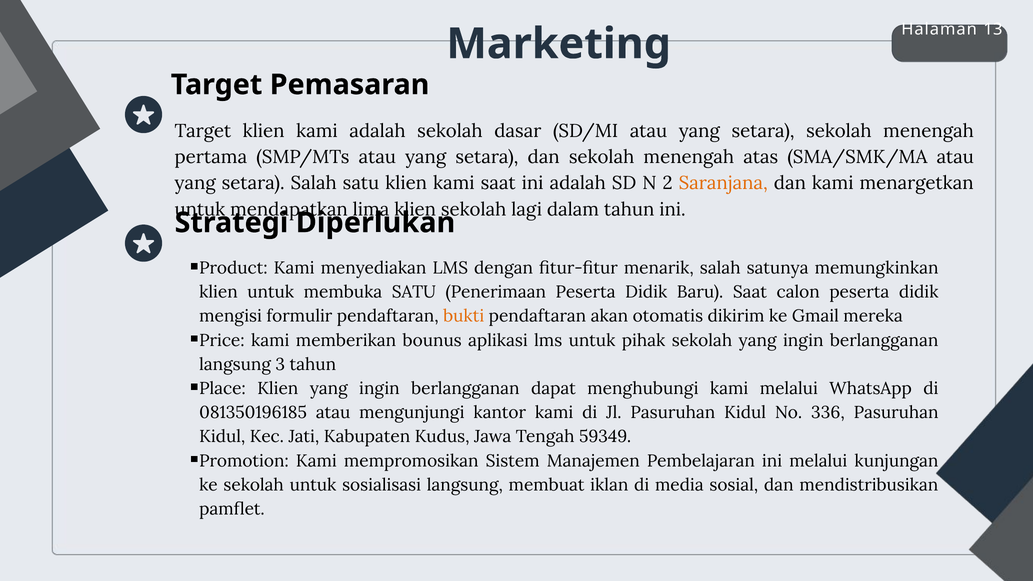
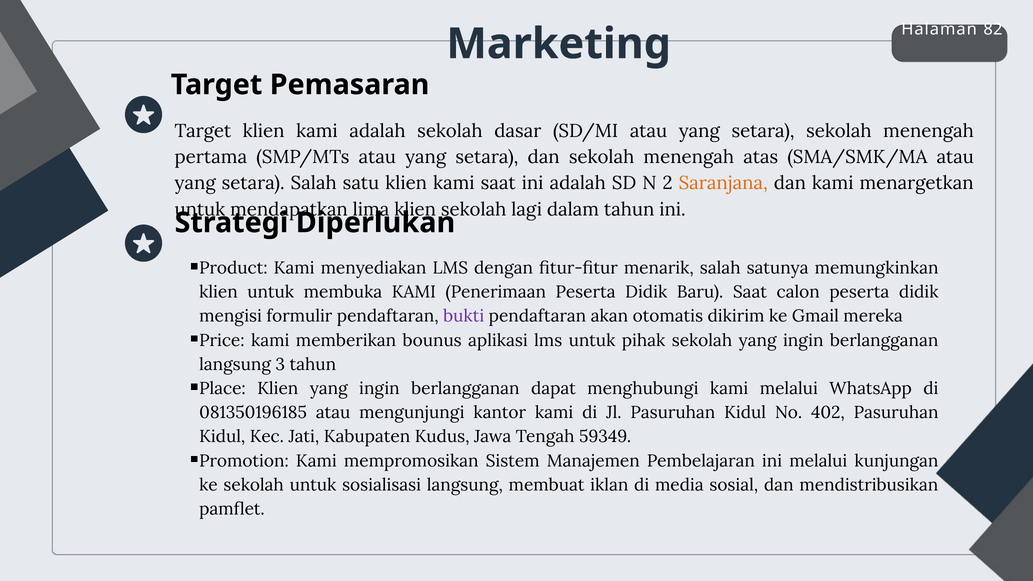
13: 13 -> 82 (993, 29)
membuka SATU: SATU -> KAMI (414, 292)
bukti colour: orange -> purple (464, 316)
336: 336 -> 402 (828, 413)
